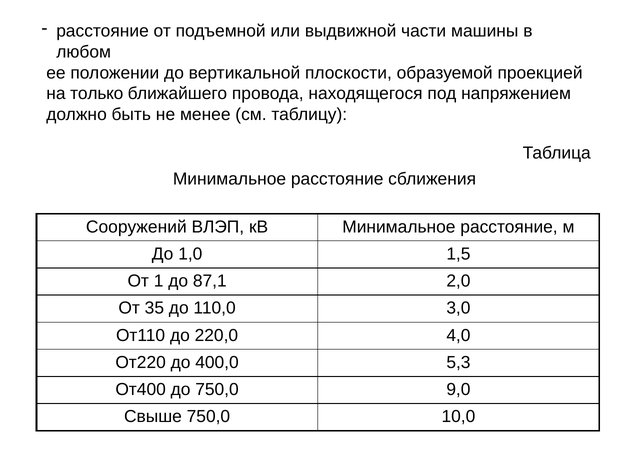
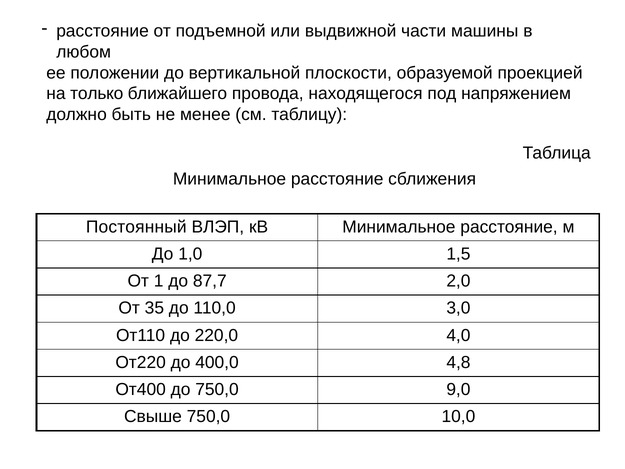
Сооружений: Сооружений -> Постоянный (136, 227)
87,1: 87,1 -> 87,7 (210, 281)
5,3: 5,3 -> 4,8 (458, 362)
